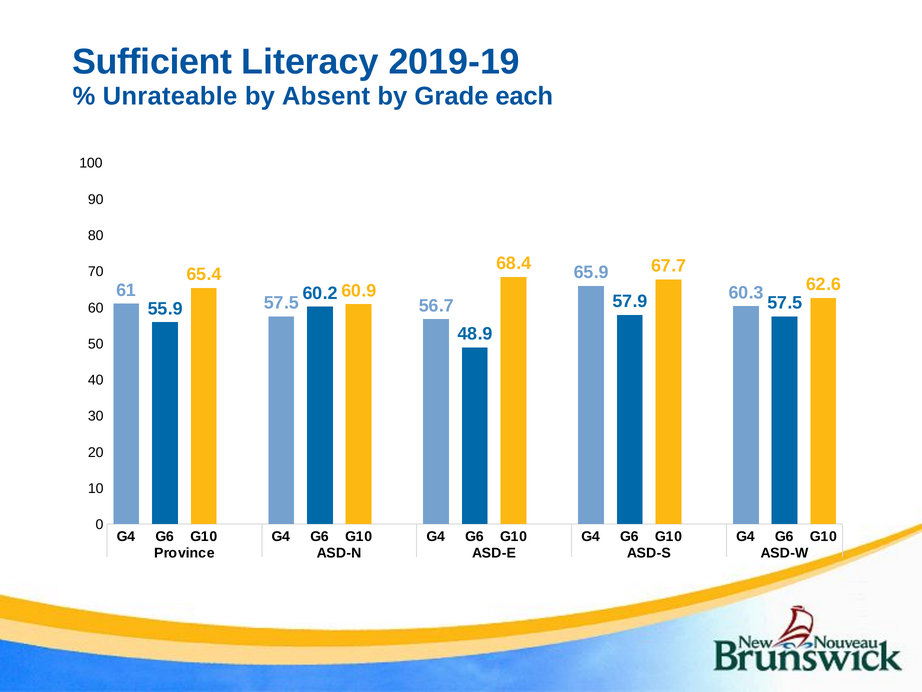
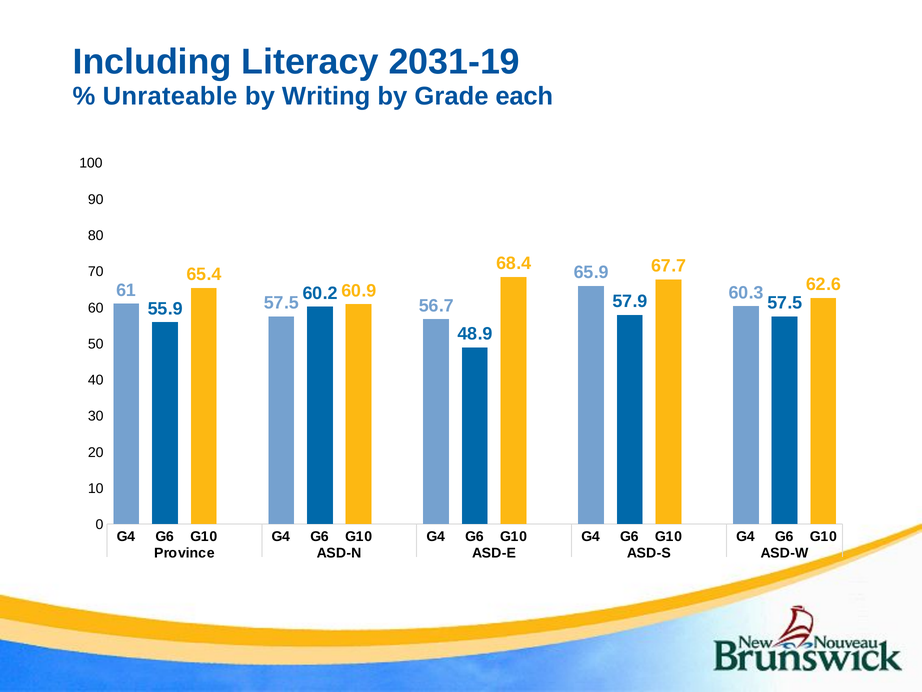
Sufficient: Sufficient -> Including (152, 62)
2019-19: 2019-19 -> 2031-19 (454, 62)
Absent: Absent -> Writing (326, 96)
